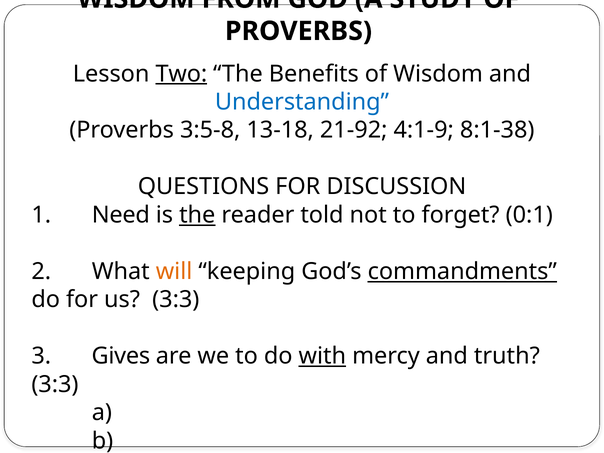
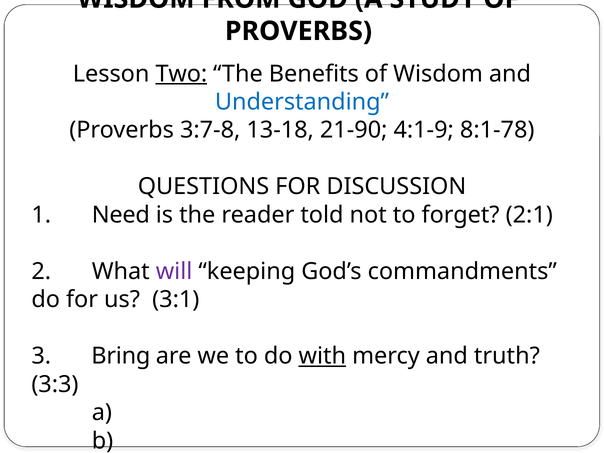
3:5-8: 3:5-8 -> 3:7-8 (210, 130)
21-92: 21-92 -> 21-90 (354, 130)
8:1-38: 8:1-38 -> 8:1-78 (497, 130)
the underline: present -> none (197, 215)
0:1: 0:1 -> 2:1 (529, 215)
will colour: orange -> purple (174, 271)
commandments underline: present -> none (462, 271)
us 3:3: 3:3 -> 3:1 (176, 300)
Gives: Gives -> Bring (121, 356)
